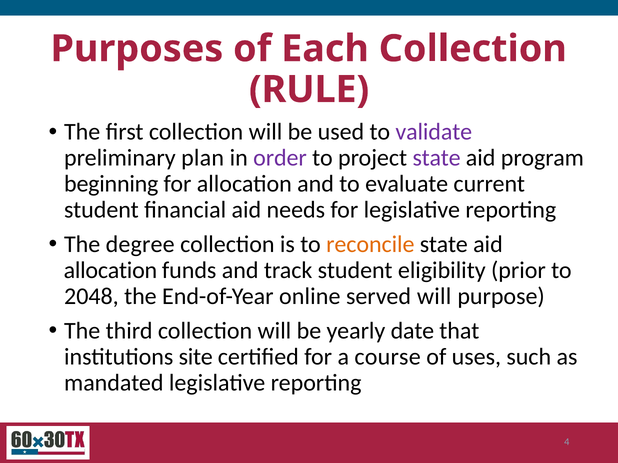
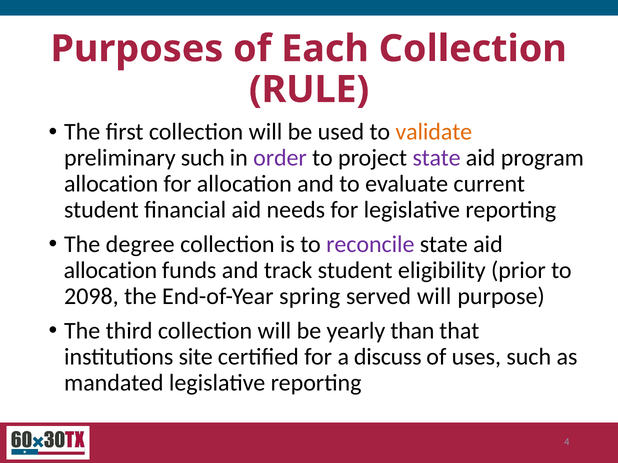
validate colour: purple -> orange (434, 132)
preliminary plan: plan -> such (203, 158)
beginning: beginning -> allocation (111, 184)
reconcile colour: orange -> purple (370, 245)
2048: 2048 -> 2098 (91, 297)
online: online -> spring (310, 297)
date: date -> than (412, 331)
course: course -> discuss (388, 357)
